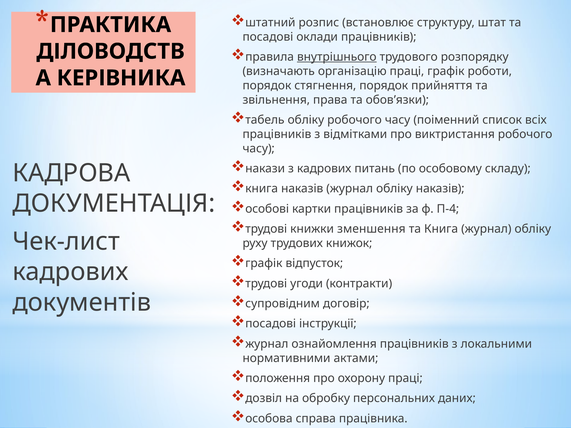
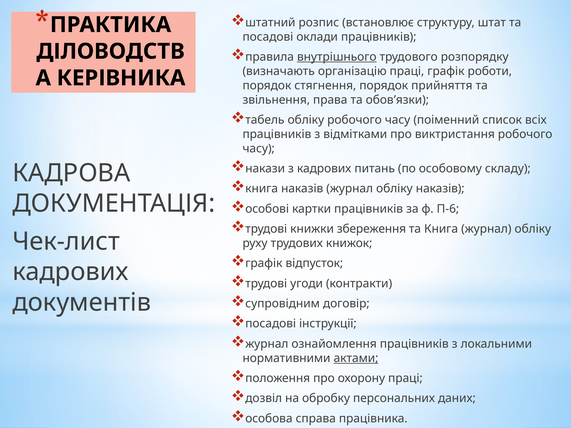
П-4: П-4 -> П-6 (448, 209)
зменшення: зменшення -> збереження (371, 229)
актами underline: none -> present (356, 358)
